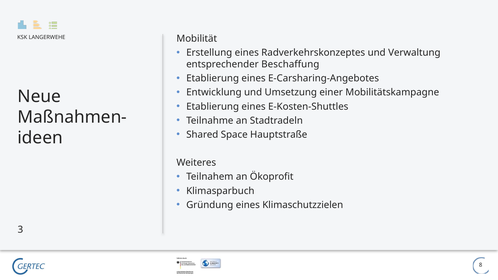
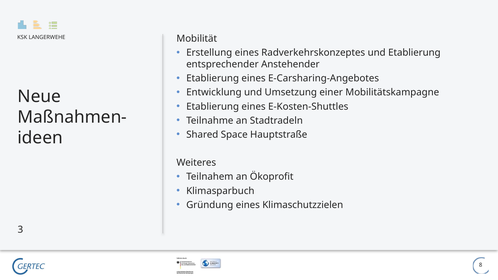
und Verwaltung: Verwaltung -> Etablierung (414, 53)
Beschaffung: Beschaffung -> Anstehender (290, 64)
